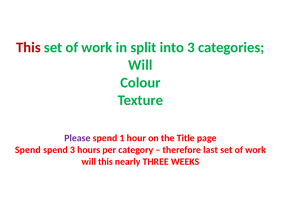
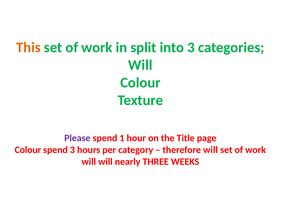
This colour: red -> orange (28, 48)
Spend: Spend -> Colour (28, 150)
therefore last: last -> will (211, 150)
will this: this -> will (105, 162)
